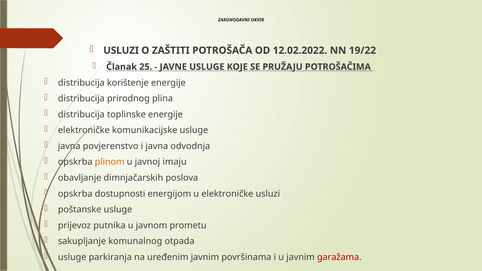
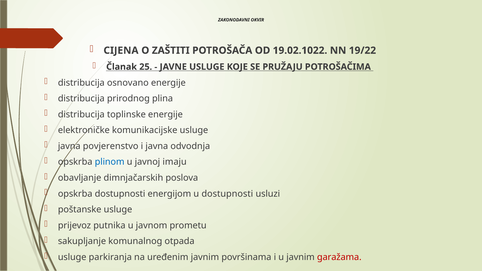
USLUZI: USLUZI -> CIJENA (121, 50)
12.02.2022: 12.02.2022 -> 19.02.1022 (300, 50)
korištenje: korištenje -> osnovano (128, 83)
plinom colour: orange -> blue (110, 162)
u elektroničke: elektroničke -> dostupnosti (227, 194)
